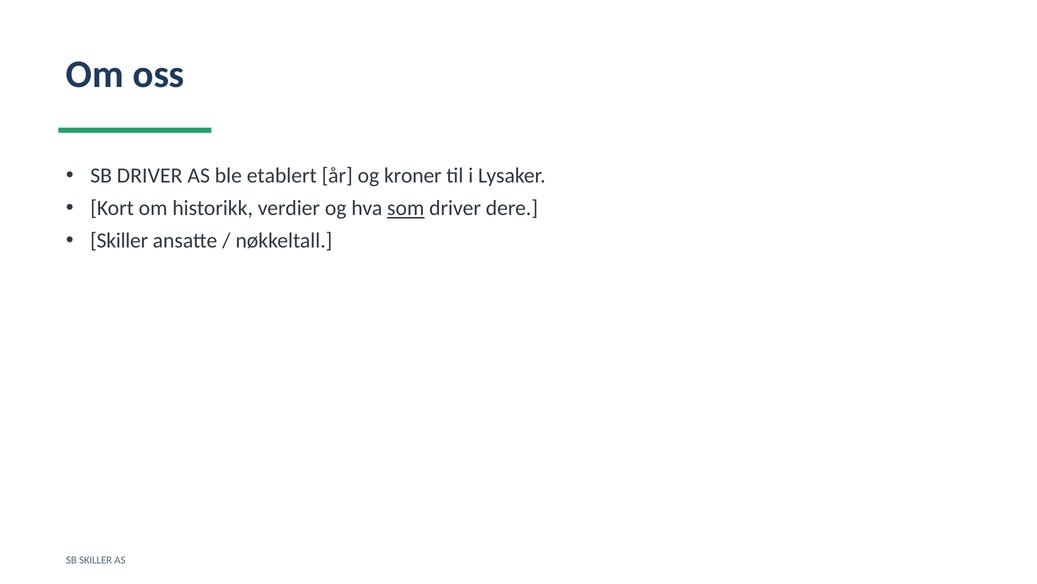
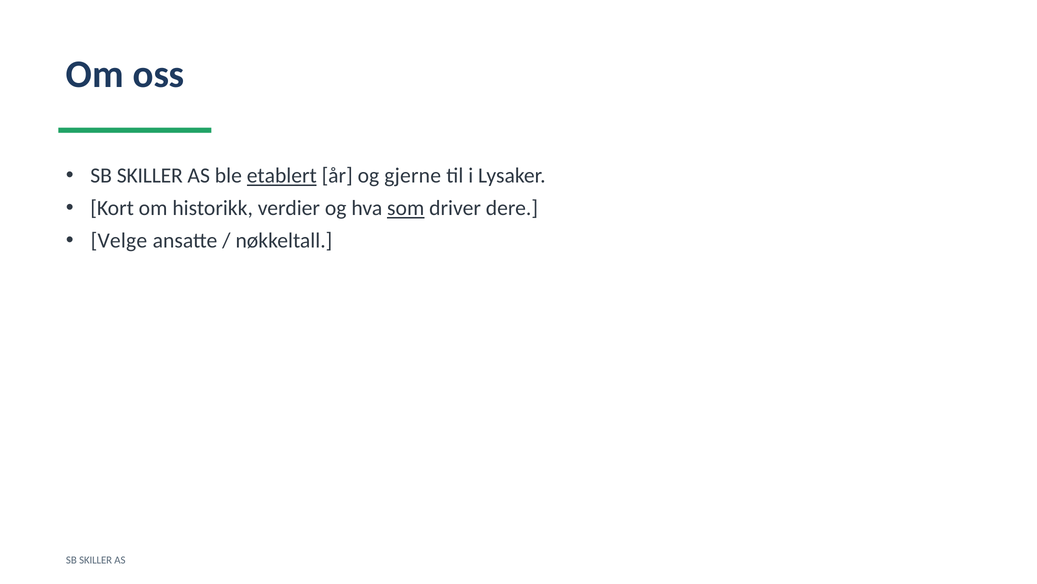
DRIVER: DRIVER -> SKILLER (150, 176)
etablert underline: none -> present (282, 176)
kroner: kroner -> gjerne (413, 176)
Skiller: Skiller -> Velge (119, 240)
